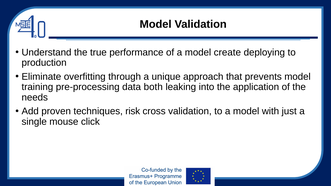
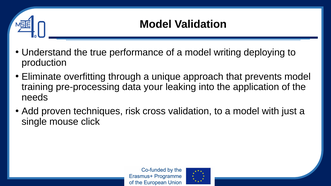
create: create -> writing (227, 52)
both: both -> your (153, 87)
